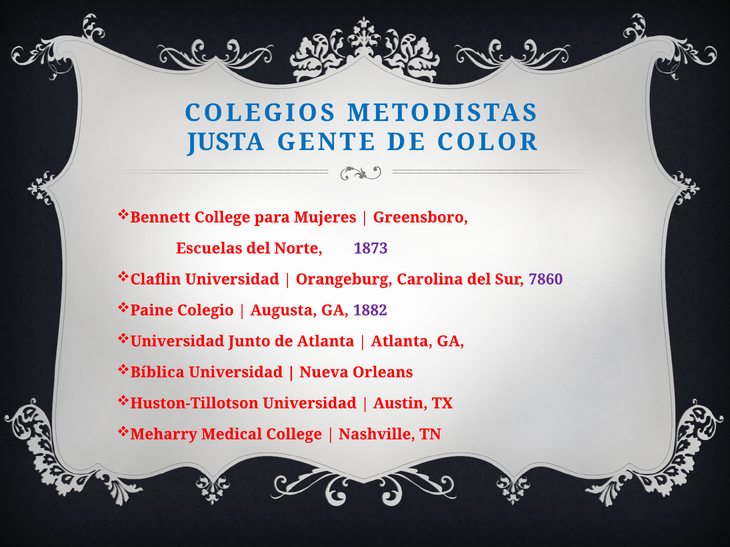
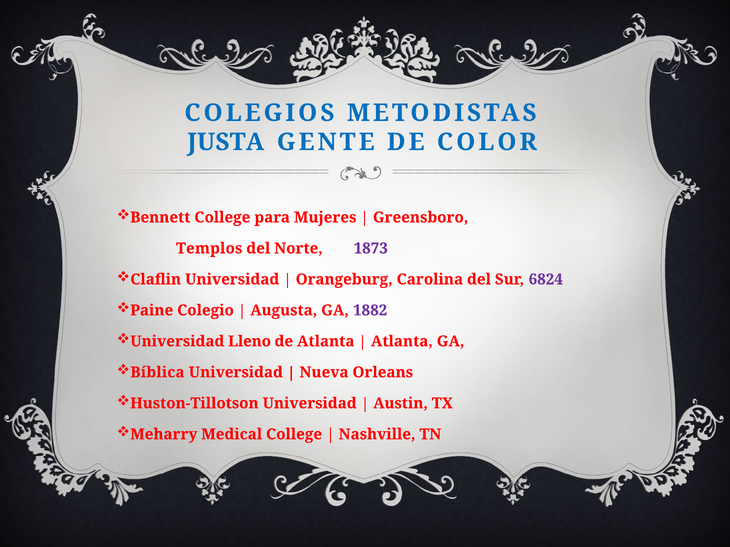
Escuelas: Escuelas -> Templos (209, 249)
7860: 7860 -> 6824 (546, 280)
Junto: Junto -> Lleno (250, 342)
